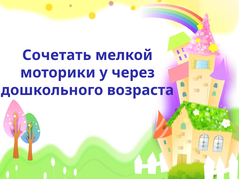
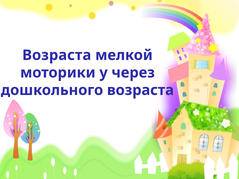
Сочетать: Сочетать -> Возраста (57, 55)
